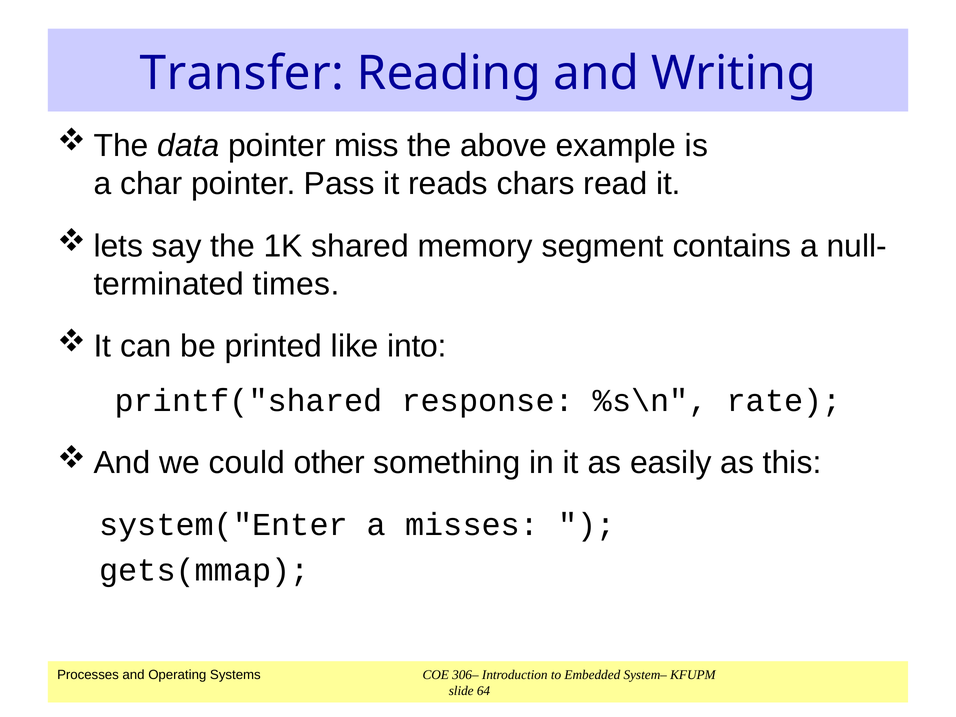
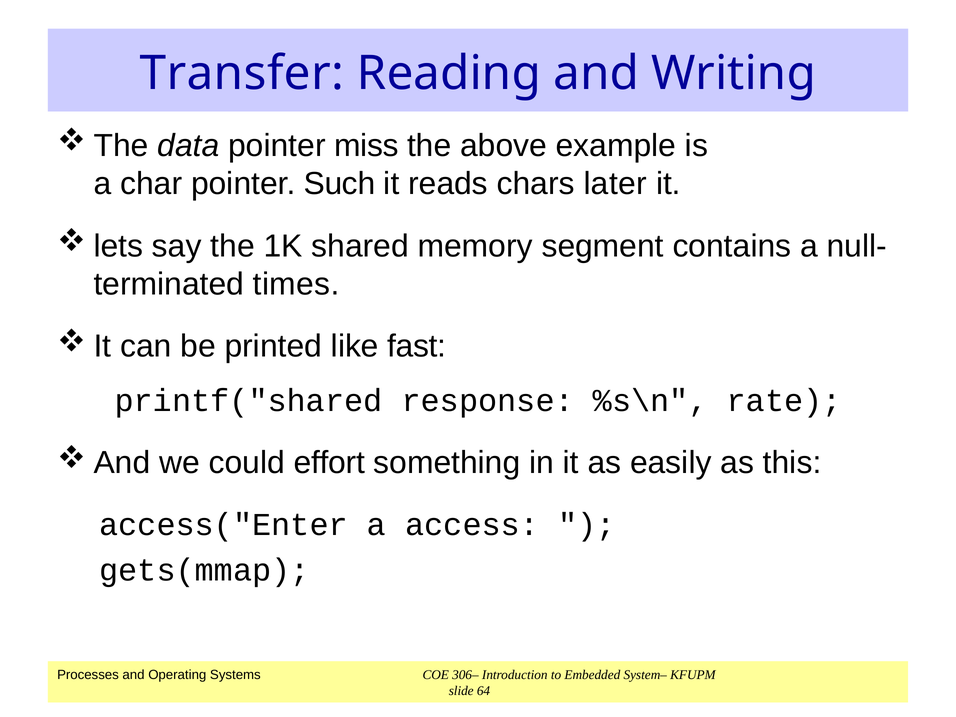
Pass: Pass -> Such (339, 184)
read: read -> later (615, 184)
into: into -> fast (417, 346)
other: other -> effort (329, 463)
system("Enter: system("Enter -> access("Enter (224, 525)
misses: misses -> access (472, 525)
